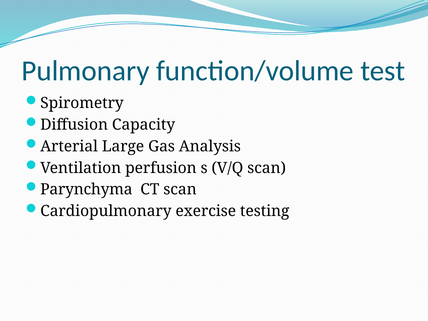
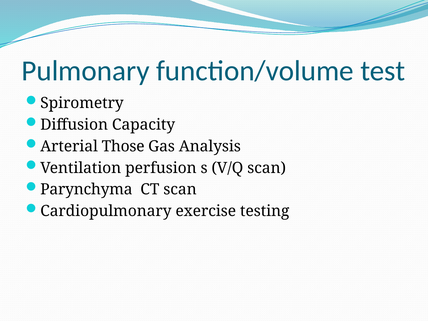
Large: Large -> Those (123, 146)
